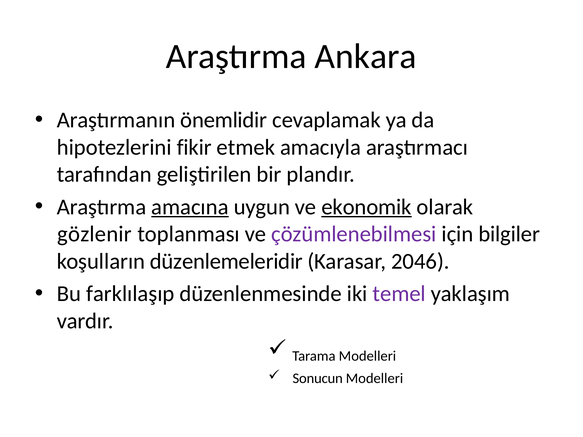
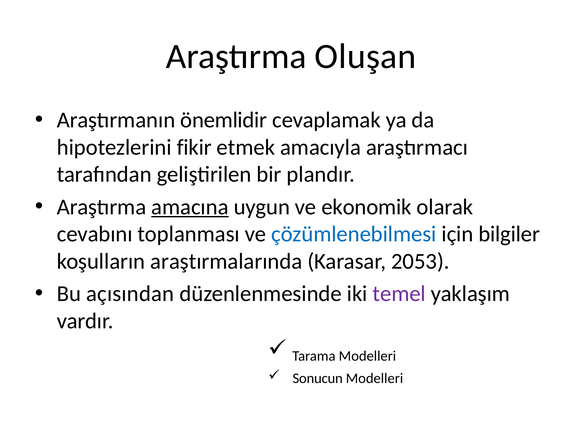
Ankara: Ankara -> Oluşan (365, 56)
ekonomik underline: present -> none (367, 207)
gözlenir: gözlenir -> cevabını (95, 234)
çözümlenebilmesi colour: purple -> blue (354, 234)
düzenlemeleridir: düzenlemeleridir -> araştırmalarında (226, 261)
2046: 2046 -> 2053 (420, 261)
farklılaşıp: farklılaşıp -> açısından (130, 294)
